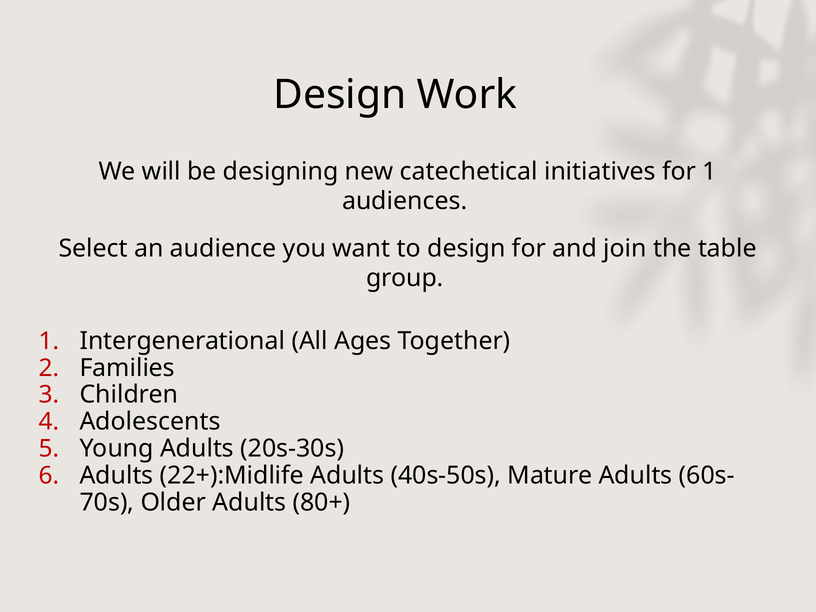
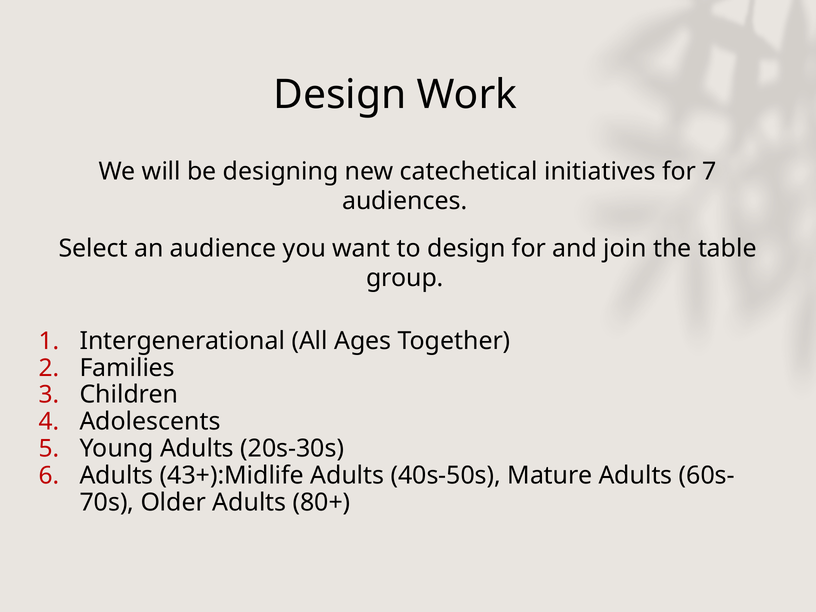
for 1: 1 -> 7 (710, 171)
22+):Midlife: 22+):Midlife -> 43+):Midlife (232, 475)
